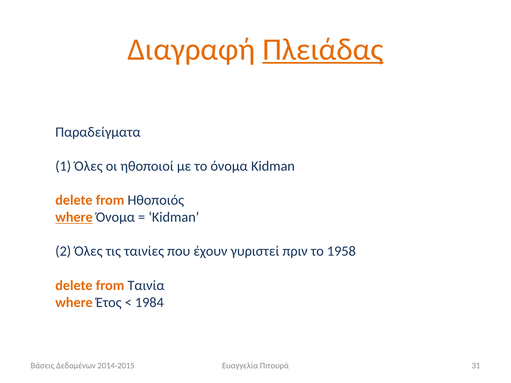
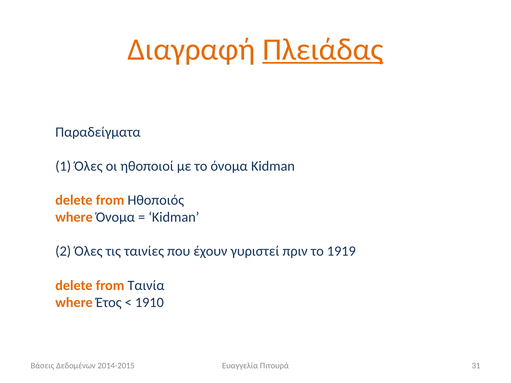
where underline: present -> none (74, 217)
1958: 1958 -> 1919 (341, 251)
1984: 1984 -> 1910 (149, 303)
